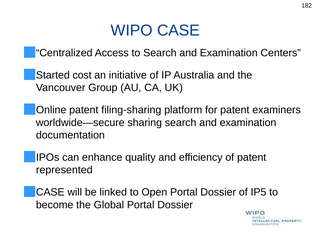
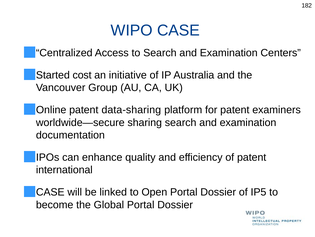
filing-sharing: filing-sharing -> data-sharing (131, 110)
represented: represented -> international (64, 169)
